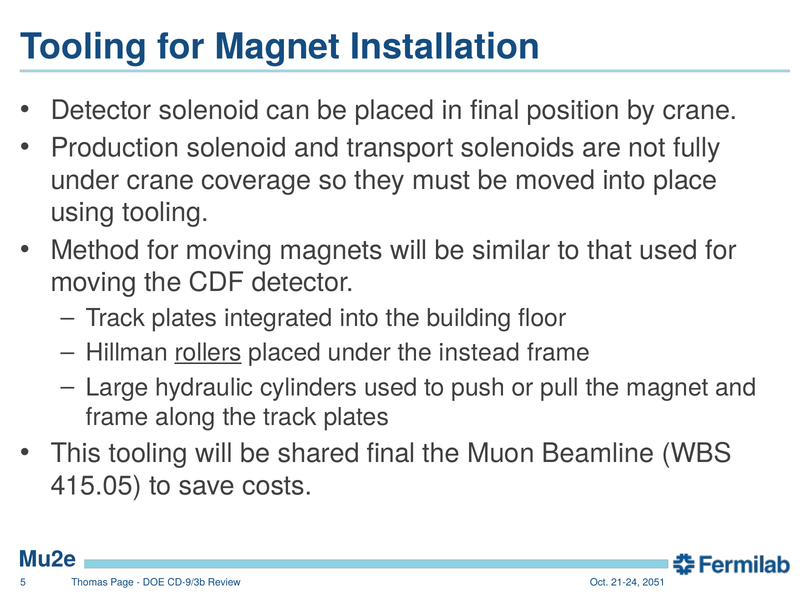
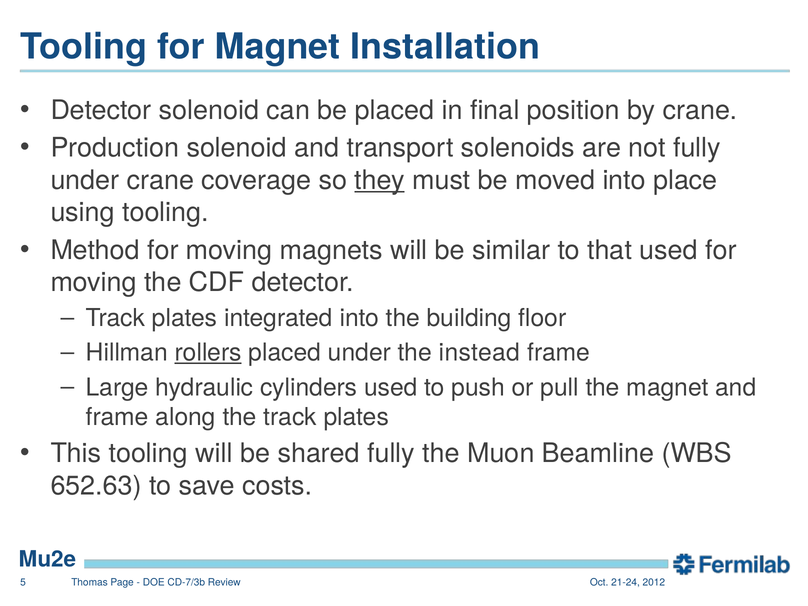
they underline: none -> present (380, 180)
shared final: final -> fully (391, 454)
415.05: 415.05 -> 652.63 (96, 486)
CD-9/3b: CD-9/3b -> CD-7/3b (186, 582)
2051: 2051 -> 2012 (654, 582)
